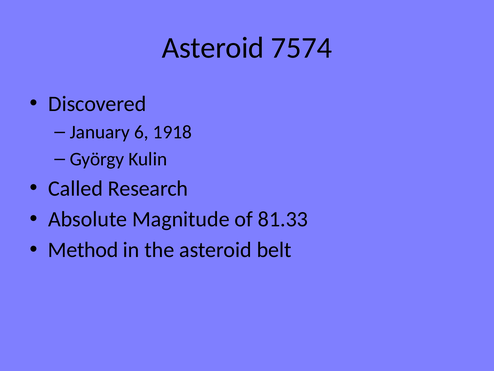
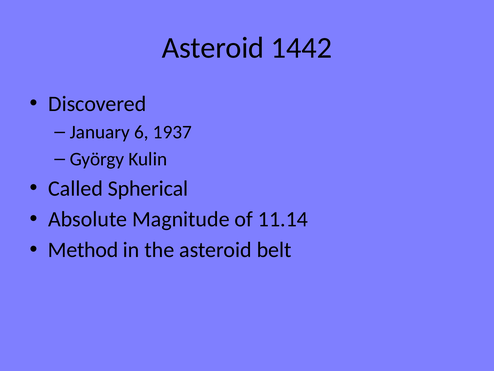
7574: 7574 -> 1442 (302, 48)
1918: 1918 -> 1937 (172, 132)
Research: Research -> Spherical (148, 188)
81.33: 81.33 -> 11.14 (283, 219)
